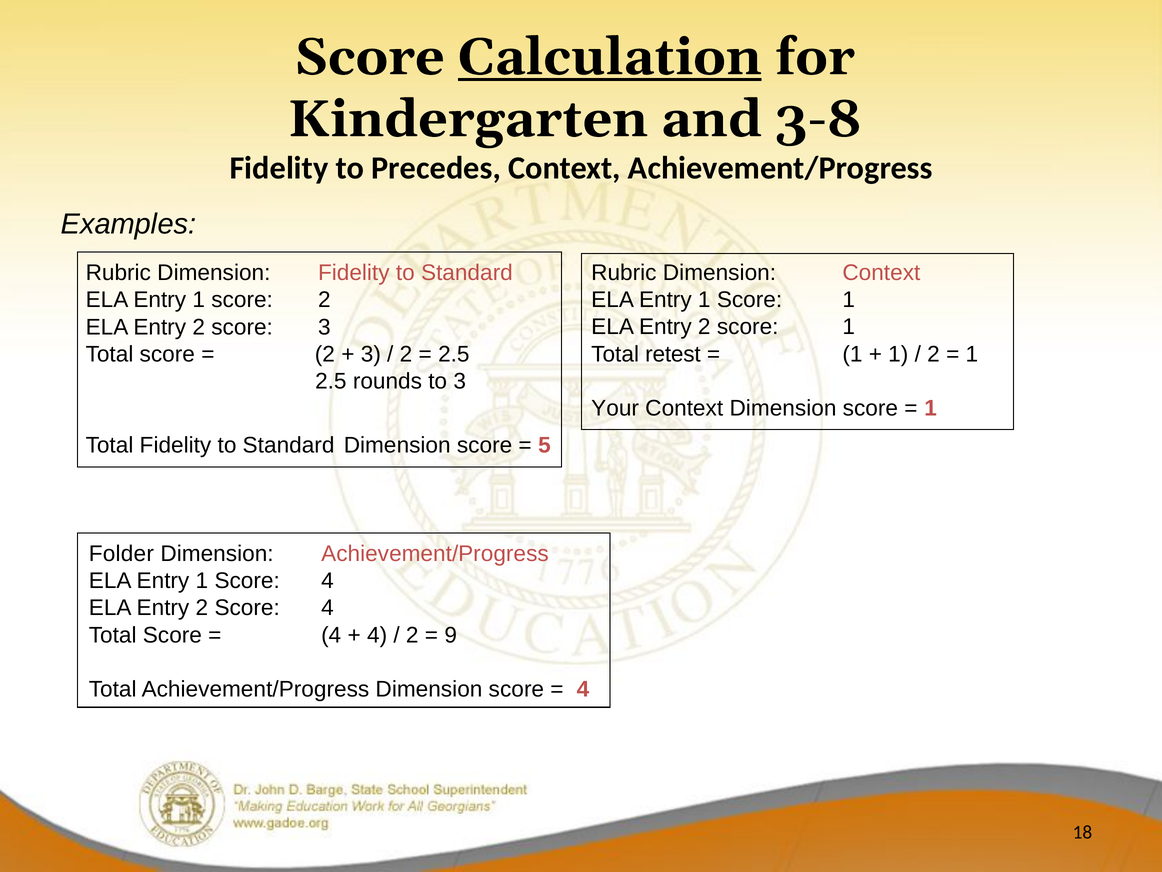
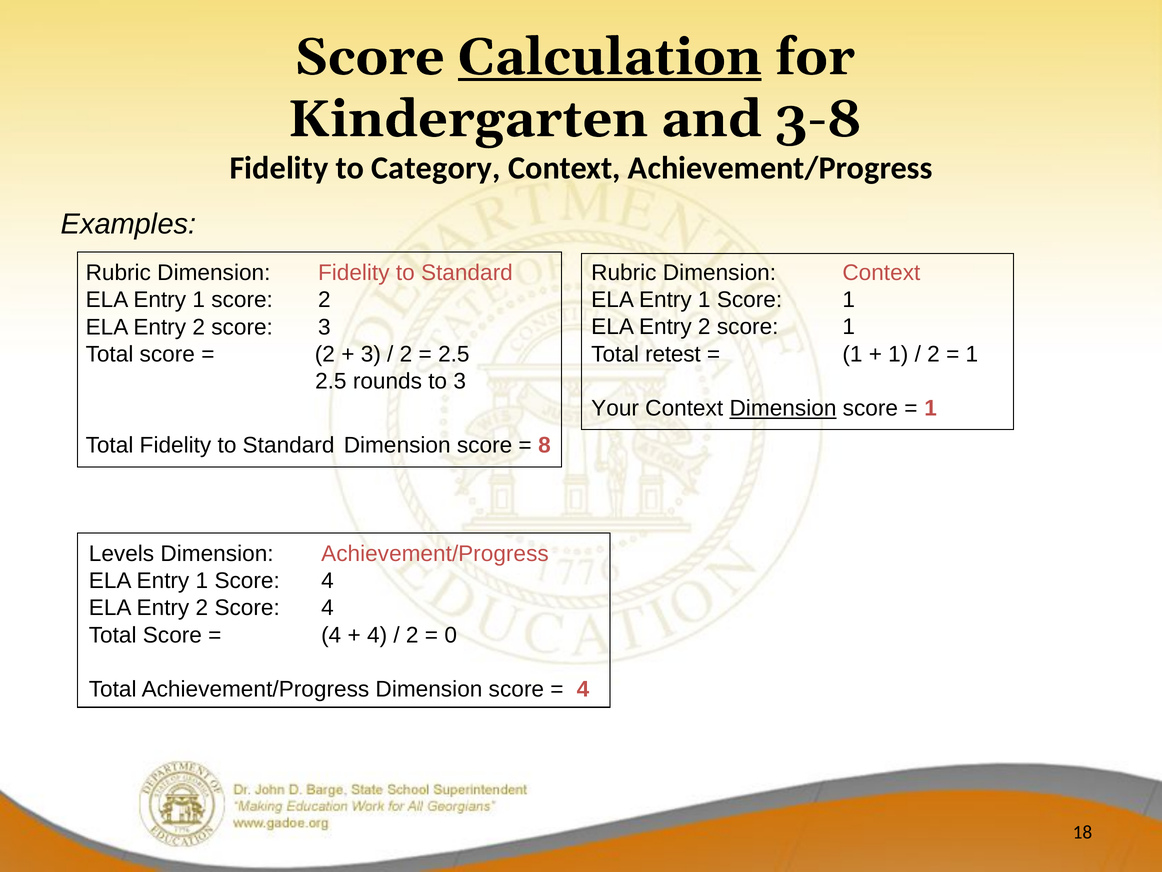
Precedes: Precedes -> Category (436, 168)
Dimension underline: none -> present (783, 408)
5: 5 -> 8 (545, 445)
Folder: Folder -> Levels (121, 553)
9: 9 -> 0 (451, 635)
